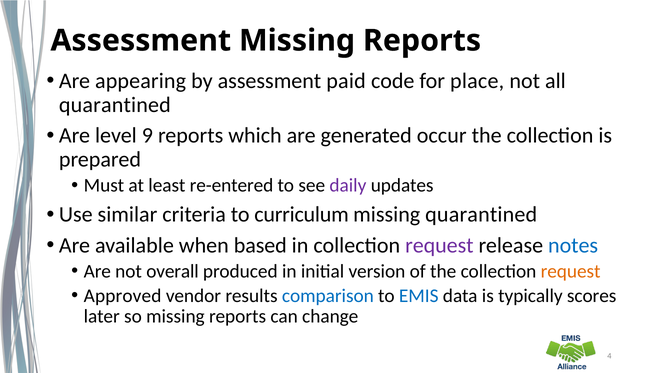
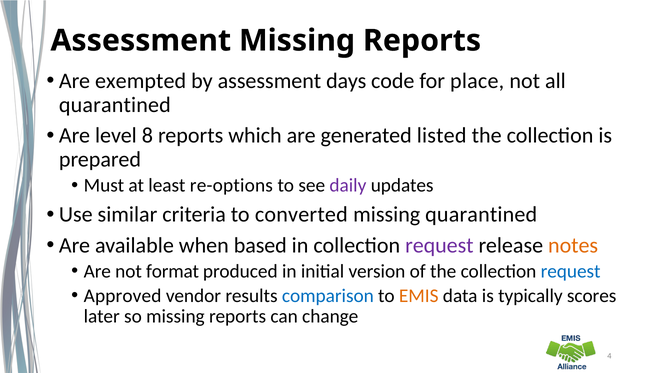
appearing: appearing -> exempted (141, 81)
paid: paid -> days (346, 81)
9: 9 -> 8 (147, 135)
occur: occur -> listed (442, 135)
re-entered: re-entered -> re-options (231, 185)
curriculum: curriculum -> converted (301, 214)
notes colour: blue -> orange (573, 245)
overall: overall -> format (173, 271)
request colour: orange -> blue (571, 271)
EMIS colour: blue -> orange (419, 295)
